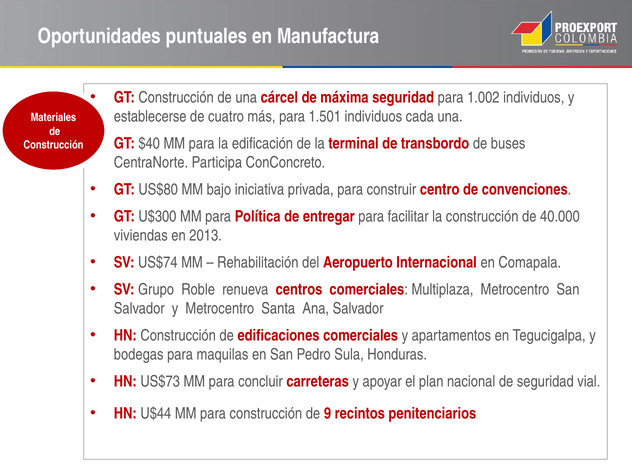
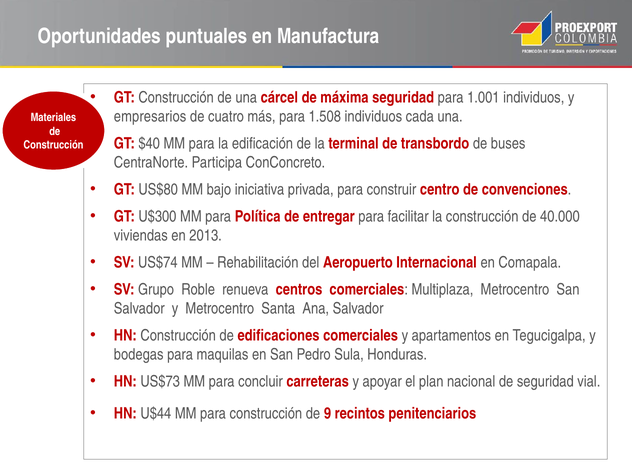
1.002: 1.002 -> 1.001 (483, 98)
establecerse: establecerse -> empresarios (150, 117)
1.501: 1.501 -> 1.508 (325, 117)
